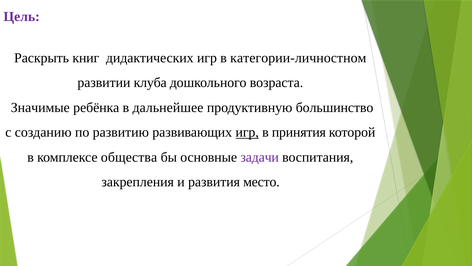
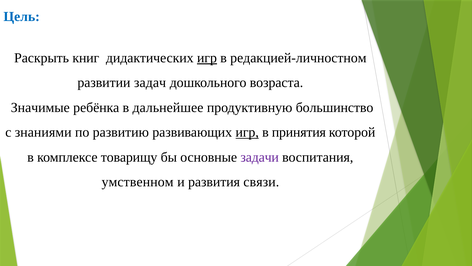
Цель colour: purple -> blue (22, 16)
игр underline: none -> present (207, 58)
категории-личностном: категории-личностном -> редакцией-личностном (298, 58)
клуба: клуба -> задач (150, 83)
созданию: созданию -> знаниями (43, 132)
общества: общества -> товарищу (129, 157)
закрепления: закрепления -> умственном (138, 182)
место: место -> связи (261, 182)
